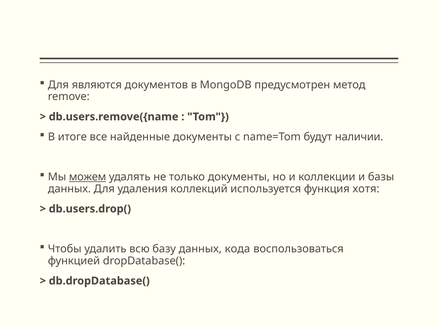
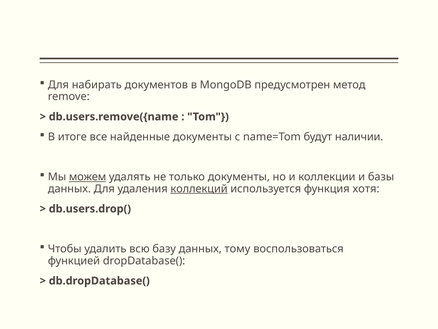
являются: являются -> набирать (97, 85)
коллекций underline: none -> present (199, 188)
кода: кода -> тому (237, 249)
